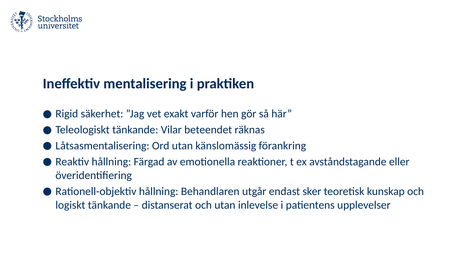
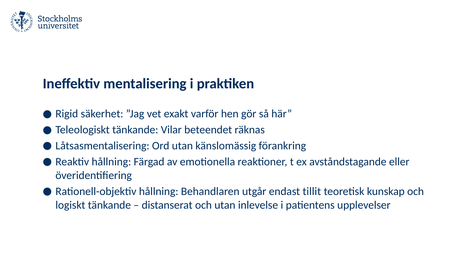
sker: sker -> tillit (312, 192)
